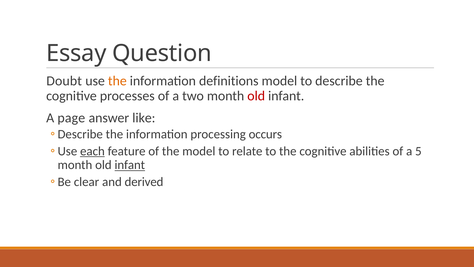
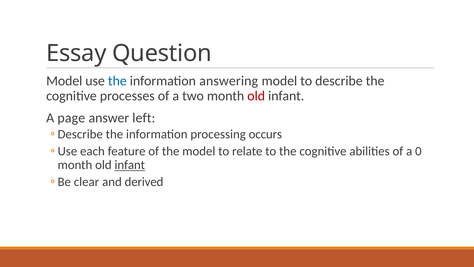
Doubt: Doubt -> Model (64, 81)
the colour: orange -> blue (117, 81)
definitions: definitions -> answering (229, 81)
like: like -> left (144, 118)
each underline: present -> none (92, 151)
5: 5 -> 0 (418, 151)
